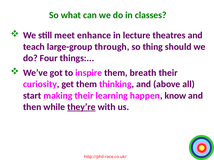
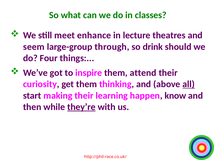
teach: teach -> seem (34, 47)
thing: thing -> drink (153, 47)
breath: breath -> attend (143, 73)
all underline: none -> present (189, 84)
